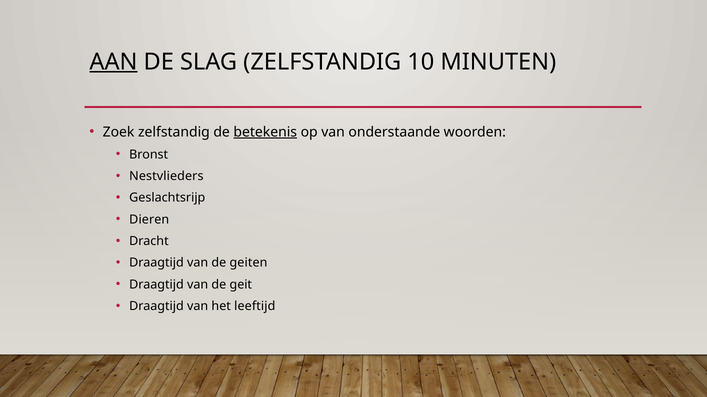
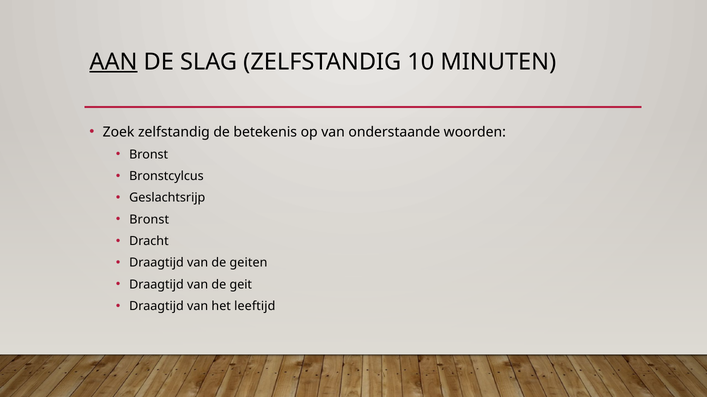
betekenis underline: present -> none (265, 132)
Nestvlieders: Nestvlieders -> Bronstcylcus (166, 176)
Dieren: Dieren -> Bronst (149, 220)
